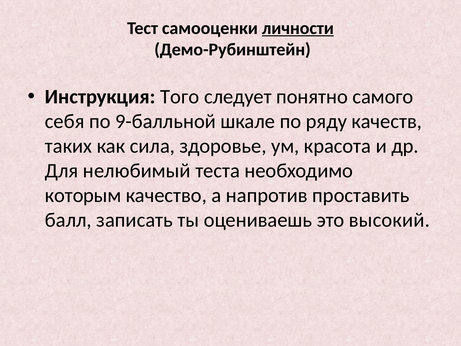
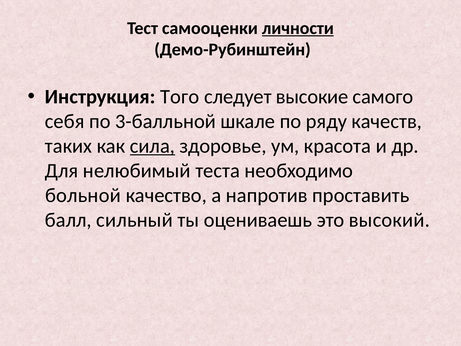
понятно: понятно -> высокие (312, 97)
9-балльной: 9-балльной -> 3-балльной (166, 121)
сила underline: none -> present (152, 146)
которым: которым -> больной (83, 195)
записать: записать -> сильный (135, 220)
